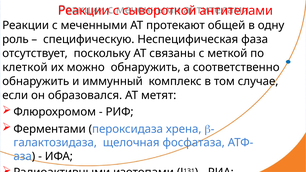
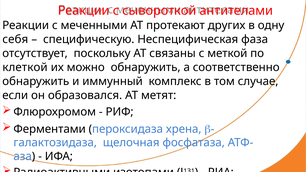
общей: общей -> других (227, 25)
роль: роль -> себя (15, 39)
